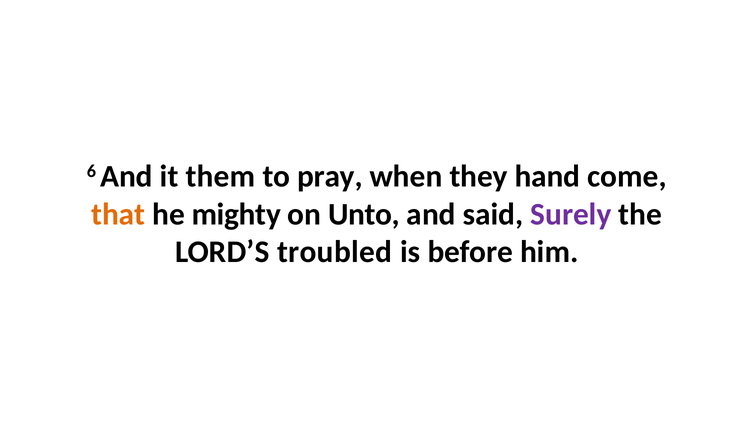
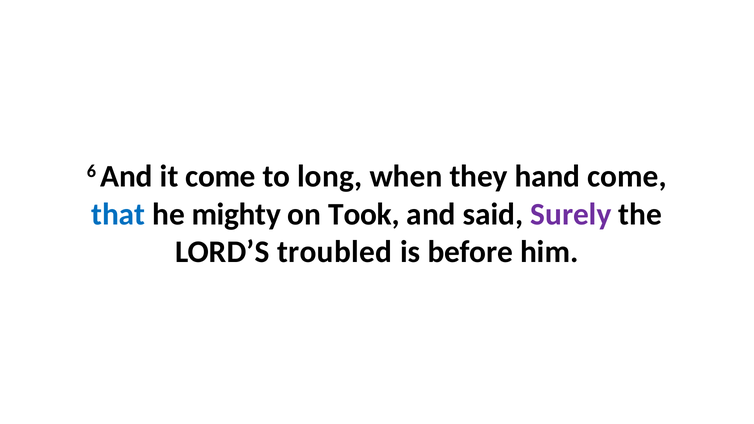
it them: them -> come (221, 177)
pray: pray -> long (330, 177)
that colour: orange -> blue (118, 214)
Unto: Unto -> Took (364, 214)
